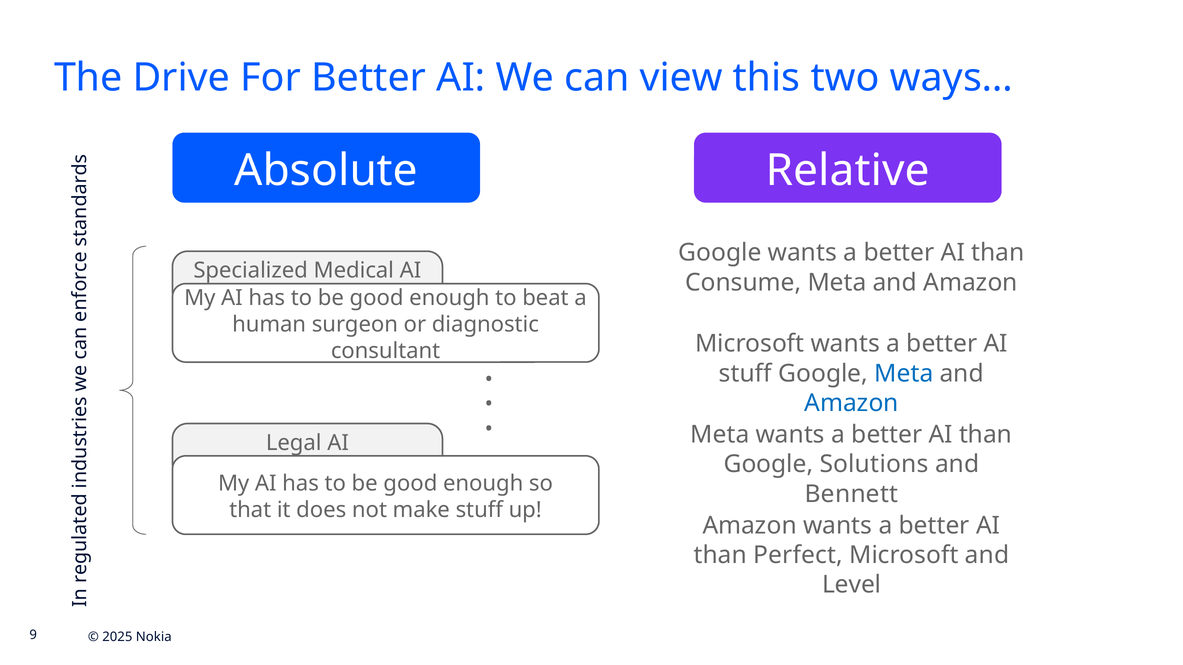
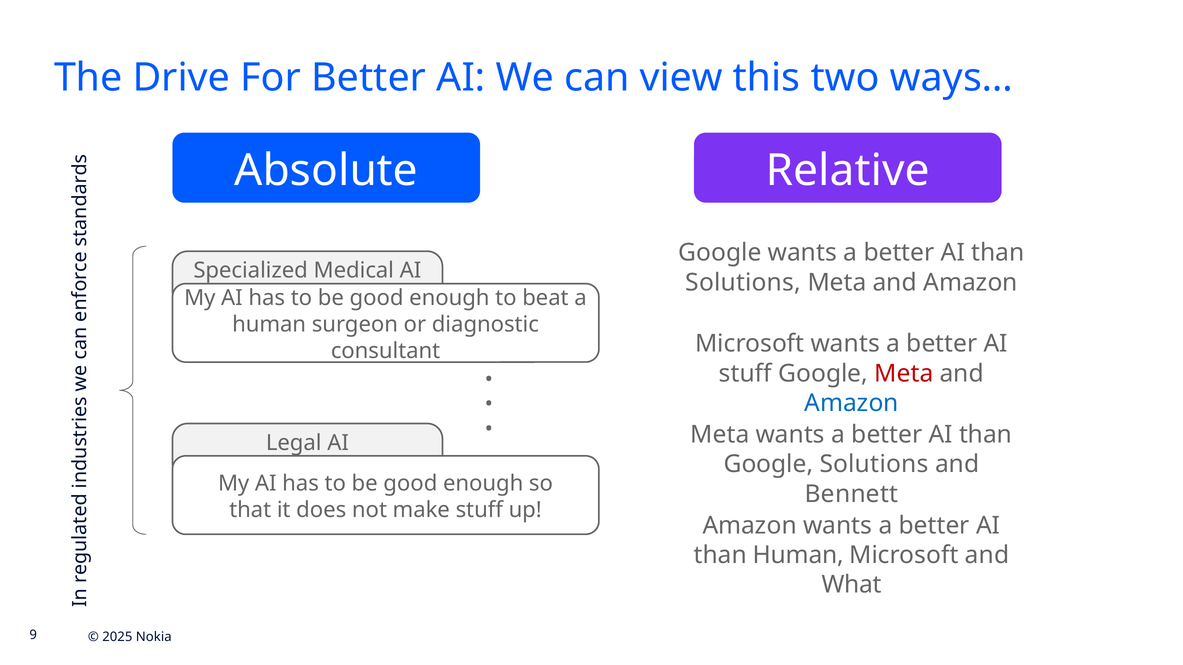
Consume: Consume -> Solutions (743, 283)
Meta colour: blue -> red (904, 374)
than Perfect: Perfect -> Human (798, 556)
Level: Level -> What (852, 585)
